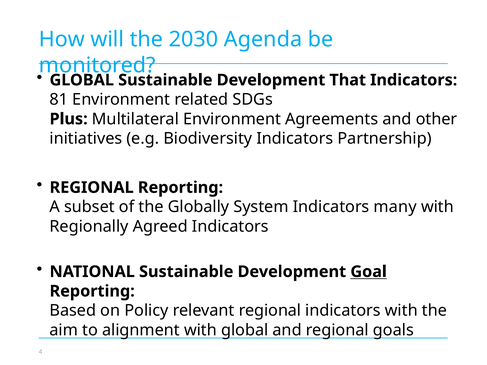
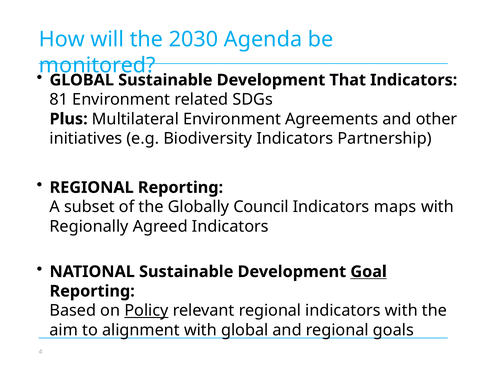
System: System -> Council (261, 207)
many: many -> maps (395, 207)
Policy underline: none -> present (146, 311)
